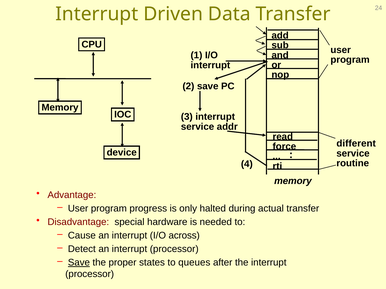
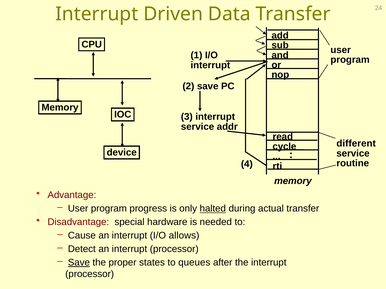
force: force -> cycle (284, 147)
halted underline: none -> present (213, 209)
across: across -> allows (184, 236)
